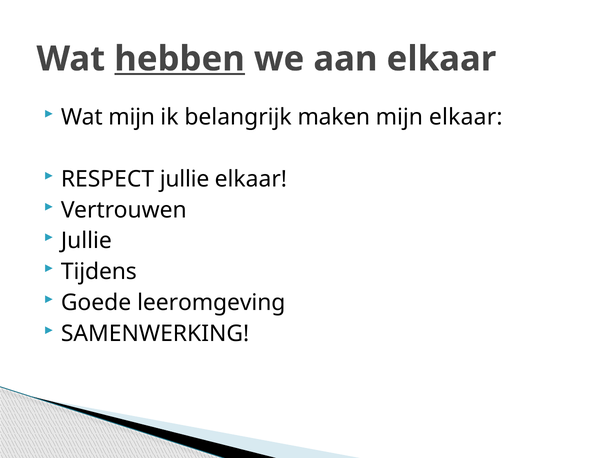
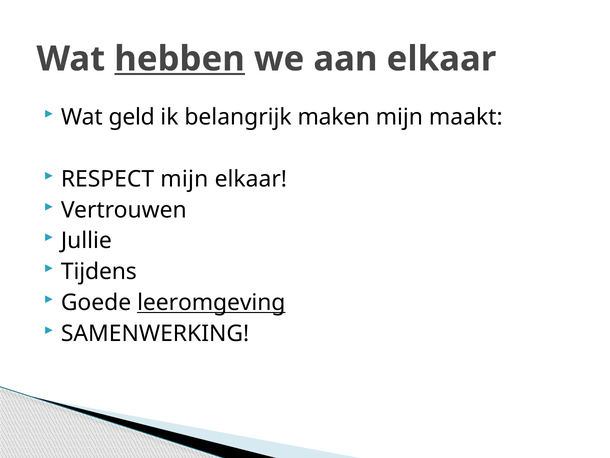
Wat mijn: mijn -> geld (132, 117)
mijn elkaar: elkaar -> maakt (466, 117)
RESPECT jullie: jullie -> mijn (184, 179)
leeromgeving underline: none -> present (211, 302)
